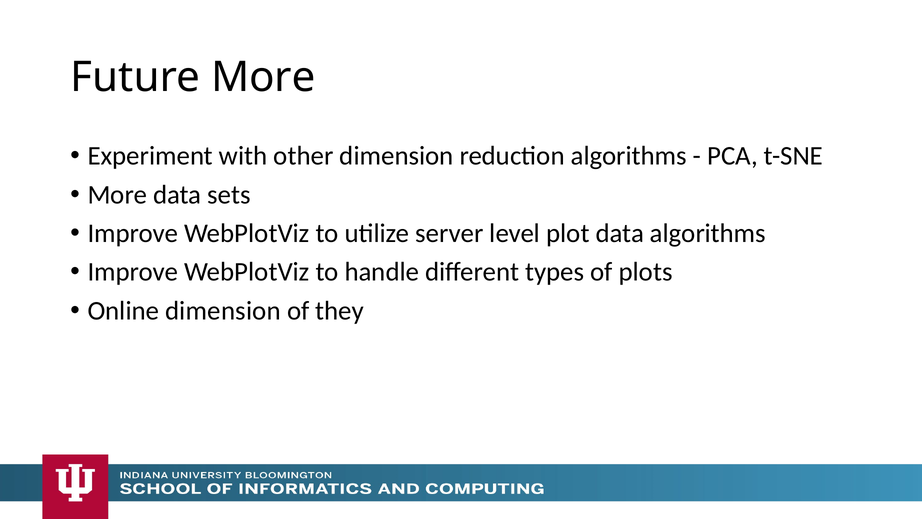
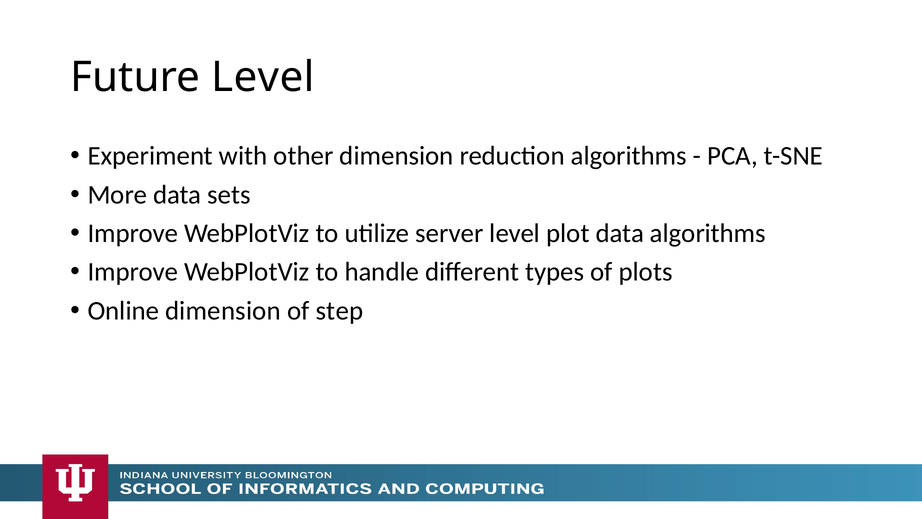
Future More: More -> Level (263, 77)
they: they -> step (339, 311)
